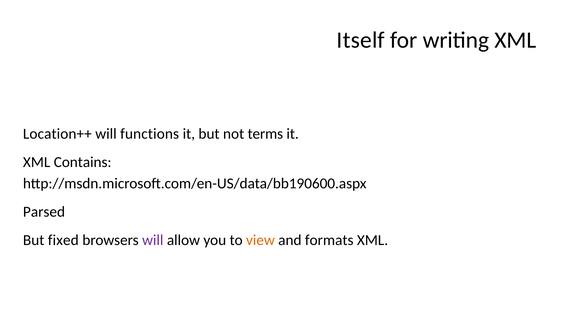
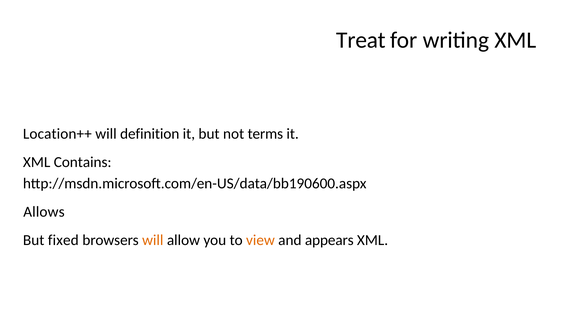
Itself: Itself -> Treat (361, 40)
functions: functions -> definition (150, 134)
Parsed: Parsed -> Allows (44, 212)
will colour: purple -> orange (153, 240)
formats: formats -> appears (329, 240)
